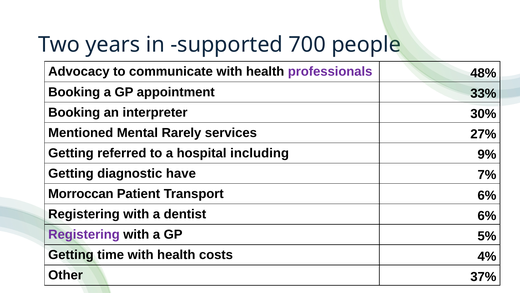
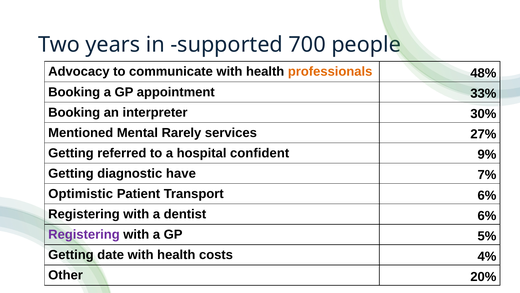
professionals colour: purple -> orange (330, 72)
including: including -> confident (260, 153)
Morroccan: Morroccan -> Optimistic (81, 194)
time: time -> date (111, 255)
37%: 37% -> 20% (483, 276)
